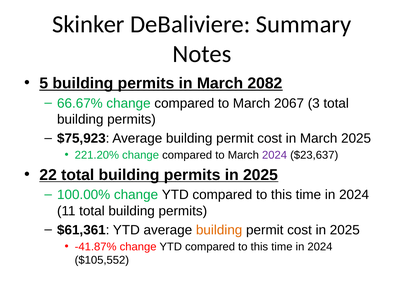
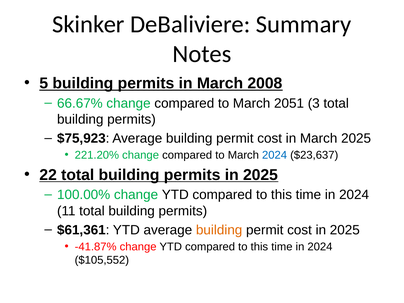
2082: 2082 -> 2008 (265, 83)
2067: 2067 -> 2051 (289, 103)
2024 colour: purple -> blue (275, 155)
